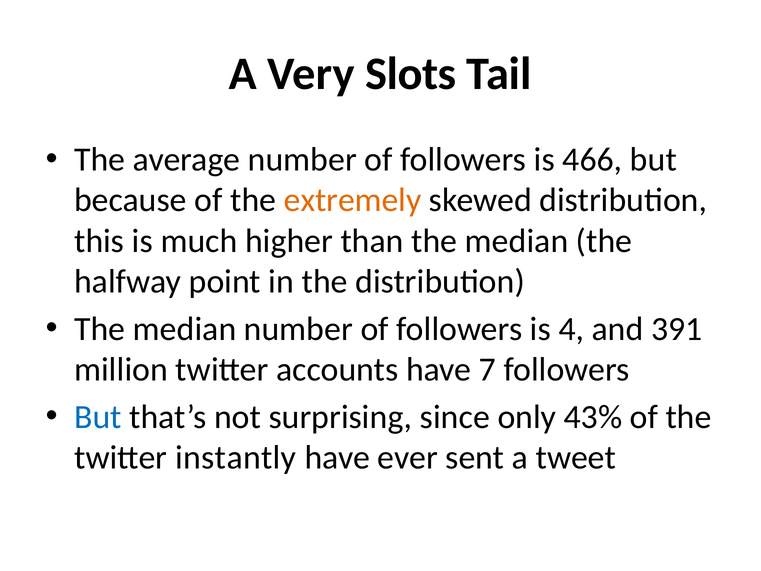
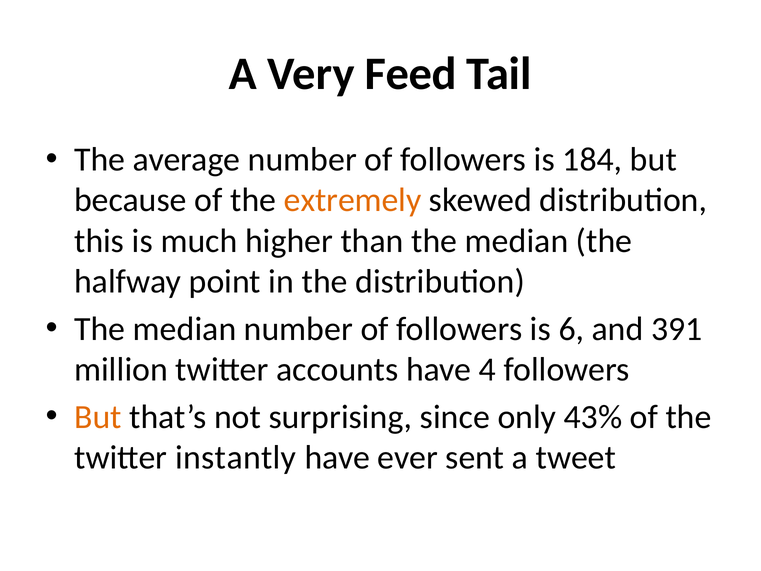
Slots: Slots -> Feed (411, 74)
466: 466 -> 184 (592, 160)
4: 4 -> 6 (571, 329)
7: 7 -> 4 (487, 369)
But colour: blue -> orange (98, 417)
